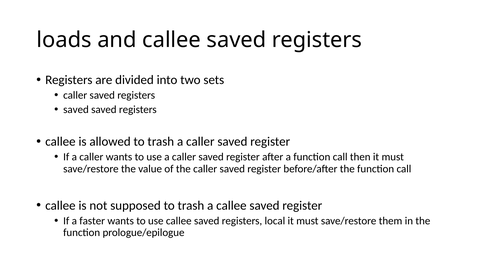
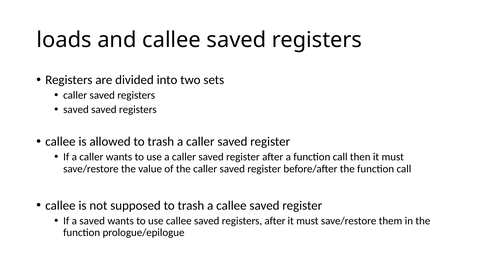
a faster: faster -> saved (92, 221)
registers local: local -> after (275, 221)
